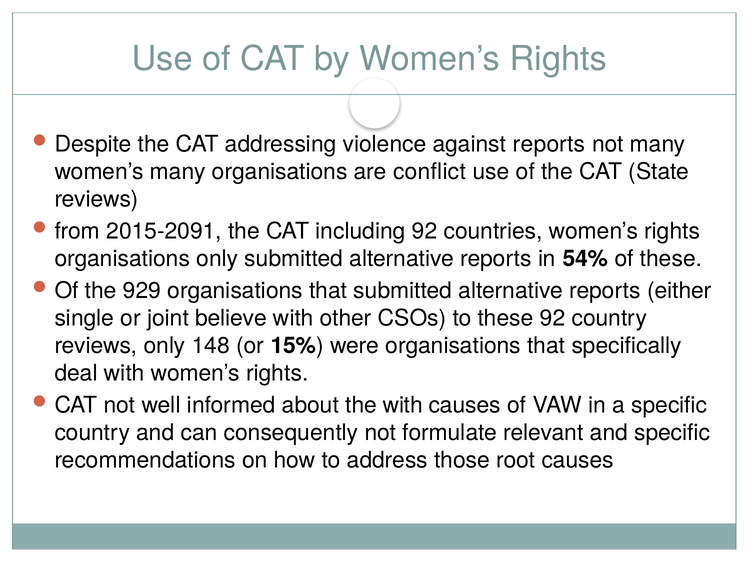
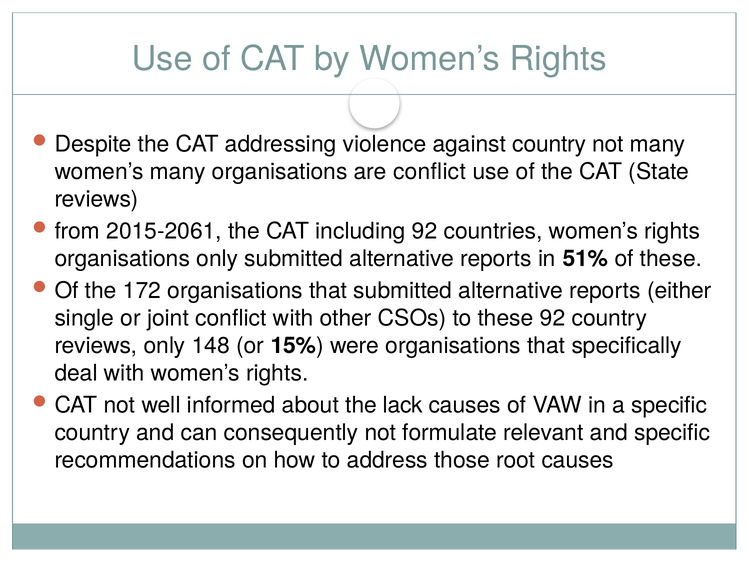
against reports: reports -> country (549, 144)
2015-2091: 2015-2091 -> 2015-2061 (164, 231)
54%: 54% -> 51% (585, 259)
929: 929 -> 172 (142, 291)
joint believe: believe -> conflict (231, 318)
the with: with -> lack (403, 405)
